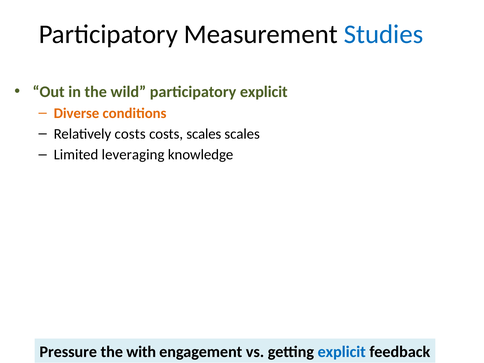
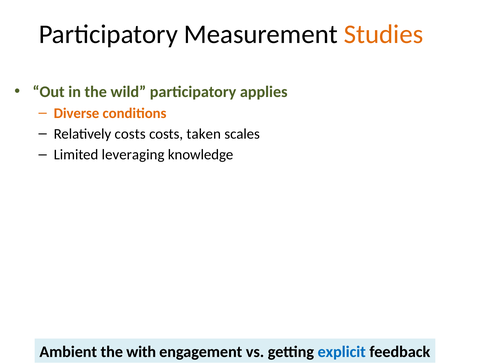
Studies colour: blue -> orange (383, 34)
participatory explicit: explicit -> applies (264, 92)
costs scales: scales -> taken (204, 134)
Pressure: Pressure -> Ambient (68, 352)
